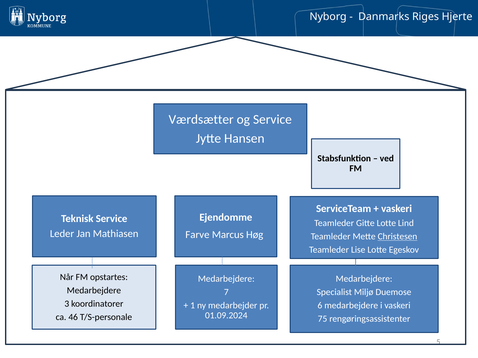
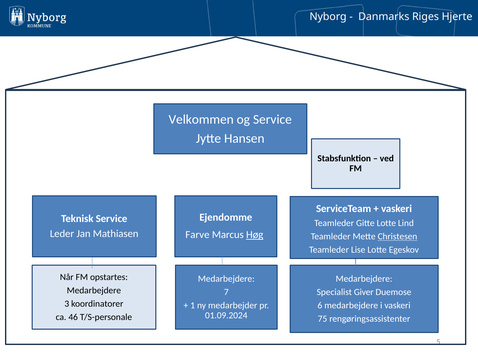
Værdsætter: Værdsætter -> Velkommen (201, 120)
Høg underline: none -> present (255, 235)
Miljø: Miljø -> Giver (364, 293)
